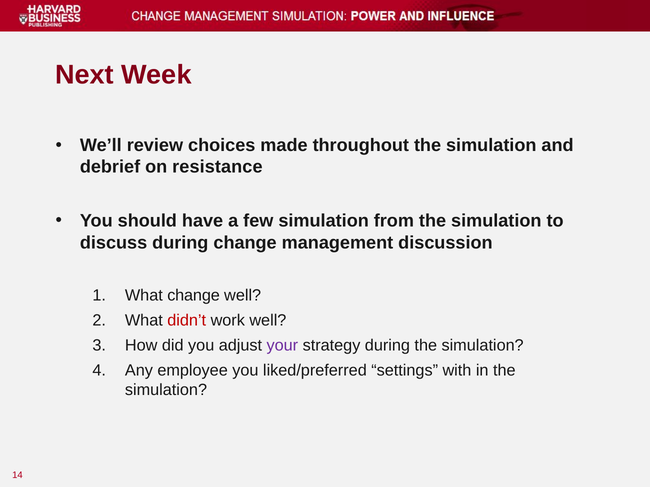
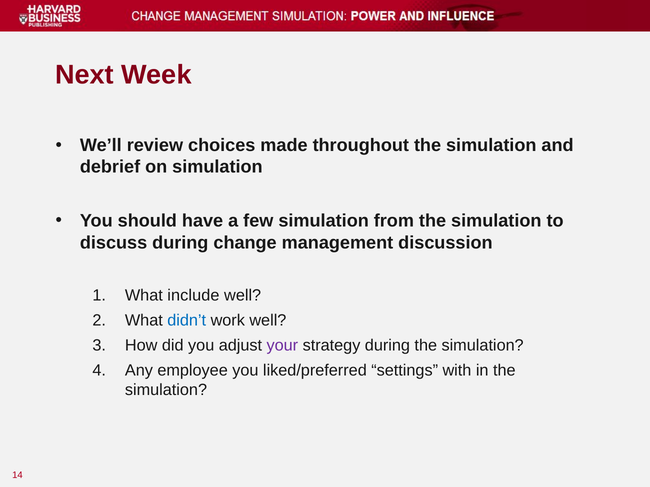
on resistance: resistance -> simulation (217, 167)
What change: change -> include (193, 296)
didn’t colour: red -> blue (187, 321)
